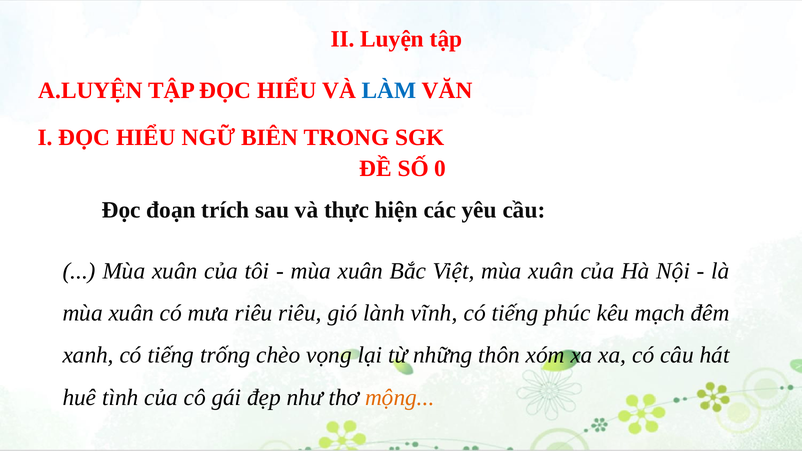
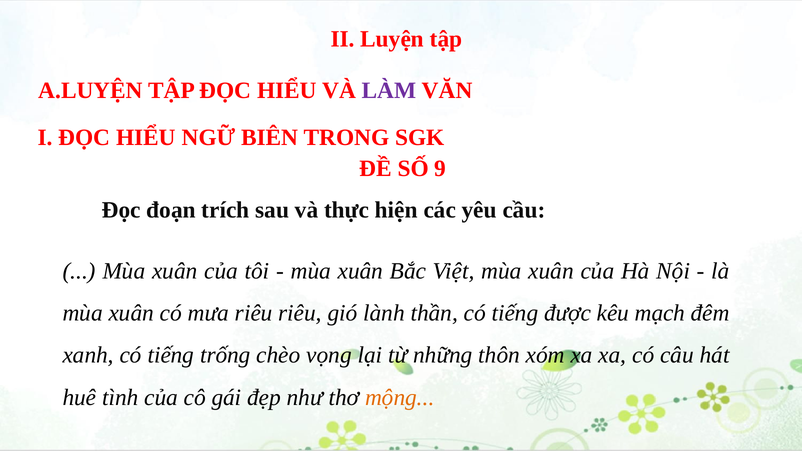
LÀM colour: blue -> purple (389, 91)
0: 0 -> 9 (440, 168)
vĩnh: vĩnh -> thần (434, 313)
phúc: phúc -> được (568, 313)
